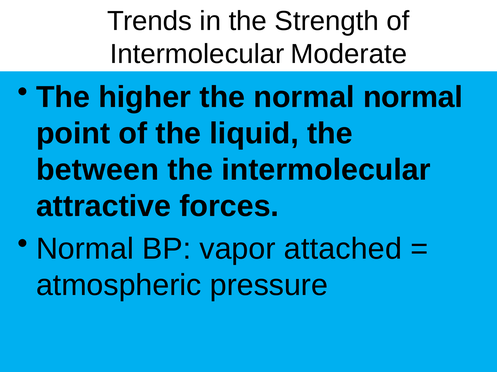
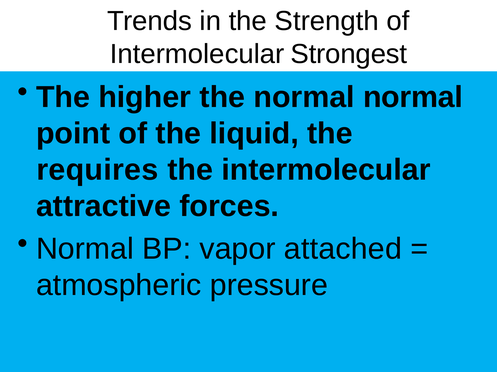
Moderate: Moderate -> Strongest (349, 54)
between: between -> requires (97, 170)
